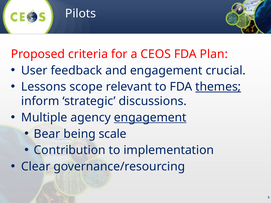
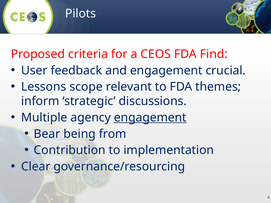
Plan: Plan -> Find (214, 54)
themes underline: present -> none (218, 87)
scale: scale -> from (113, 134)
